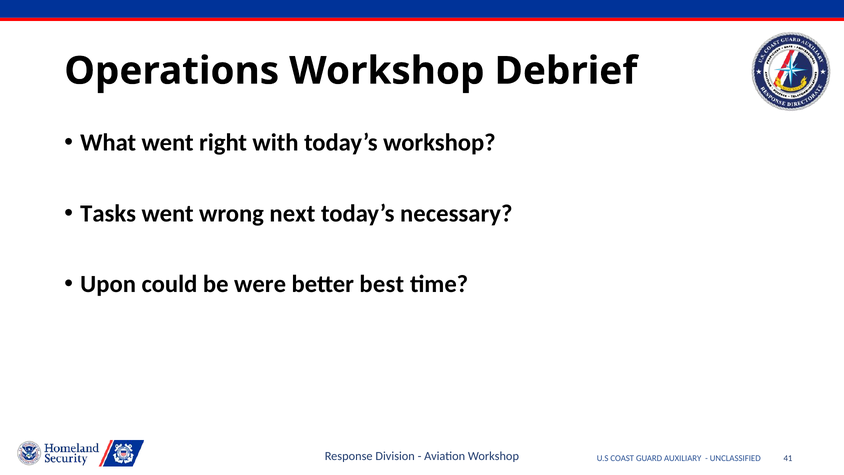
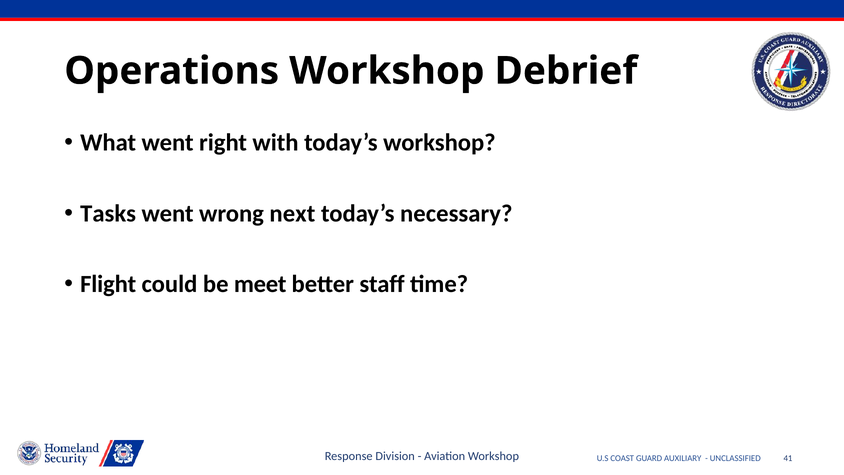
Upon: Upon -> Flight (108, 284)
were: were -> meet (260, 284)
best: best -> staff (382, 284)
